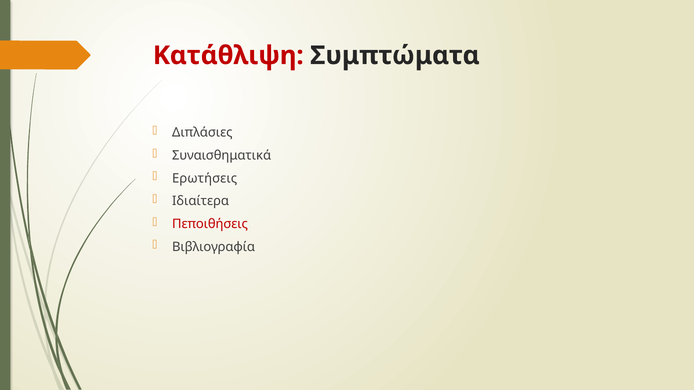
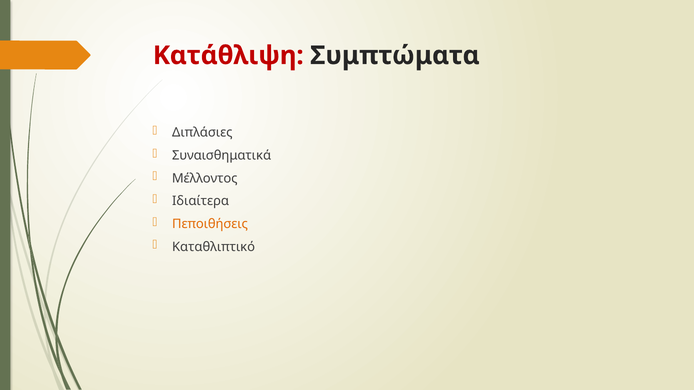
Ερωτήσεις: Ερωτήσεις -> Μέλλοντος (205, 178)
Πεποιθήσεις colour: red -> orange (210, 224)
Βιβλιογραφία: Βιβλιογραφία -> Καταθλιπτικό (214, 247)
